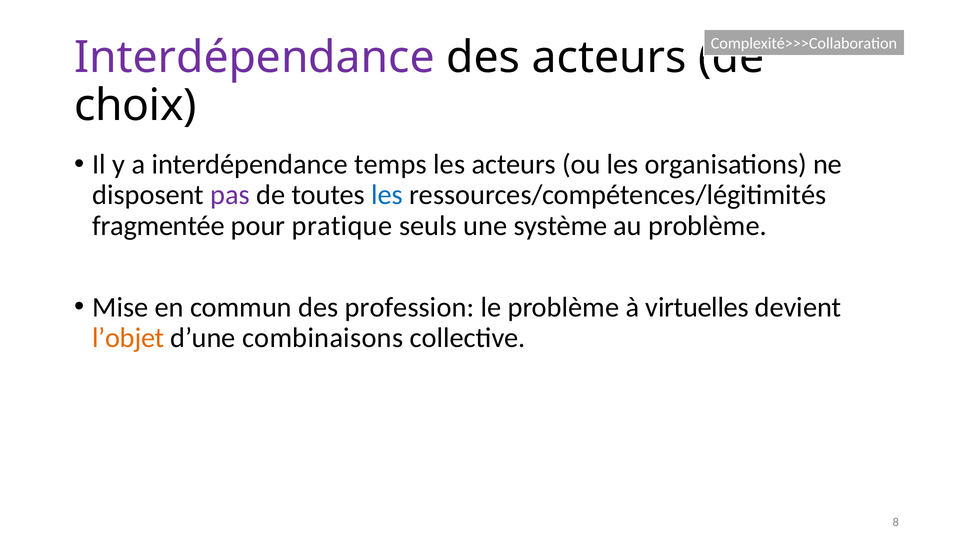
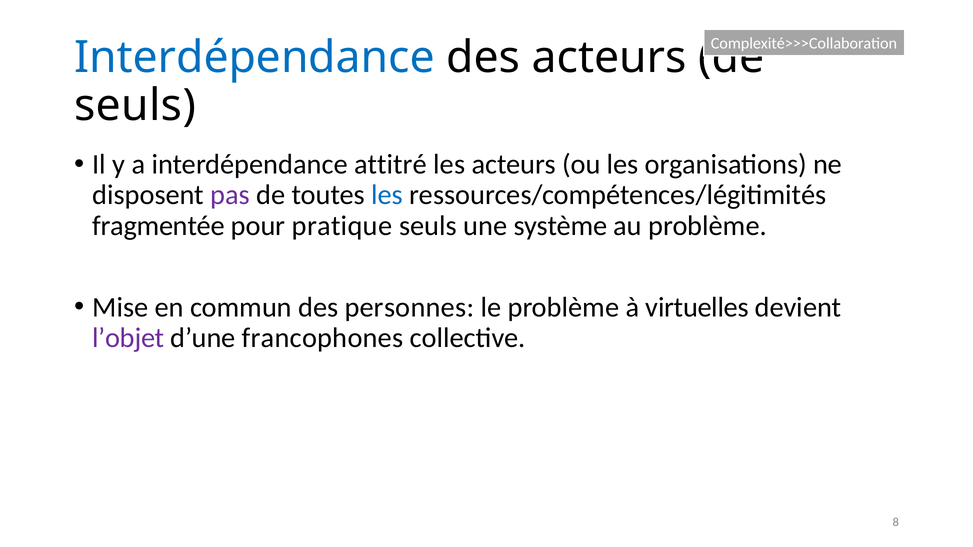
Interdépendance colour: purple -> blue (254, 58)
choix: choix -> seuls (135, 106)
temps: temps -> attitré (391, 165)
profession: profession -> personnes (409, 307)
l’objet colour: orange -> purple (128, 338)
combinaisons: combinaisons -> francophones (323, 338)
